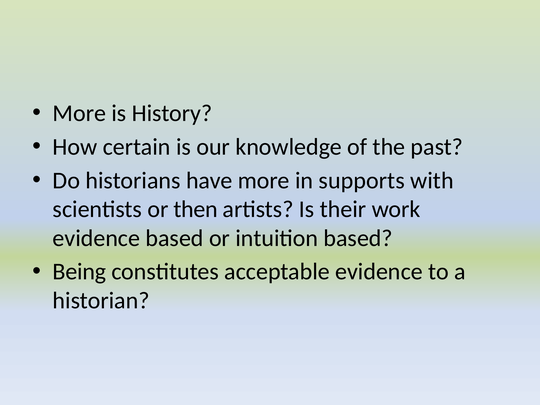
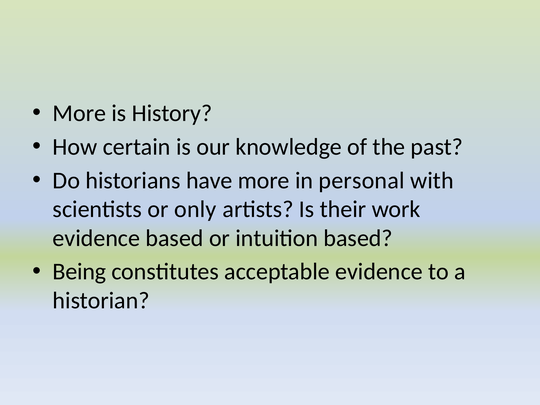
supports: supports -> personal (362, 181)
then: then -> only (195, 209)
